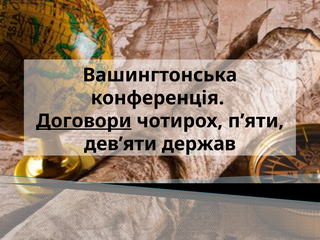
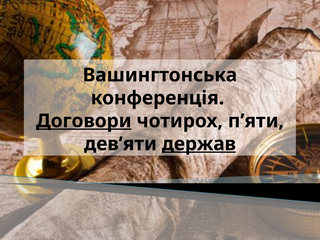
держав underline: none -> present (199, 144)
